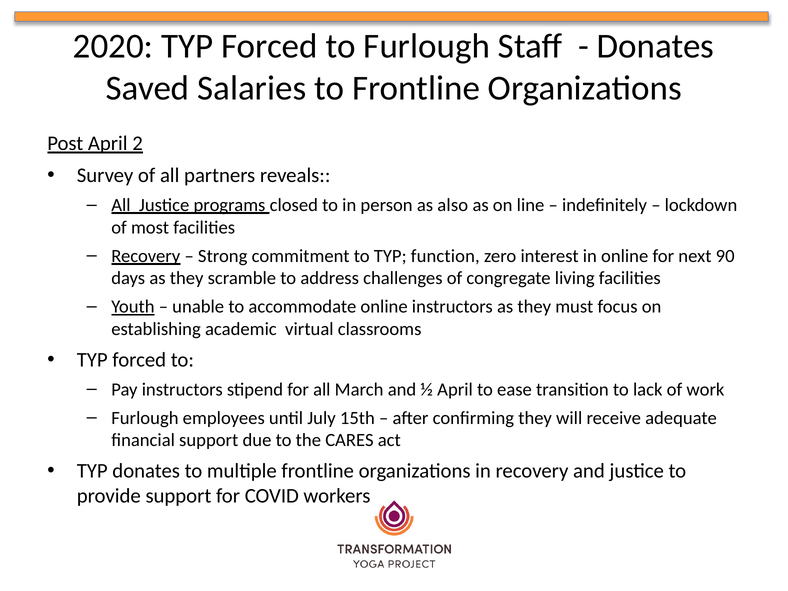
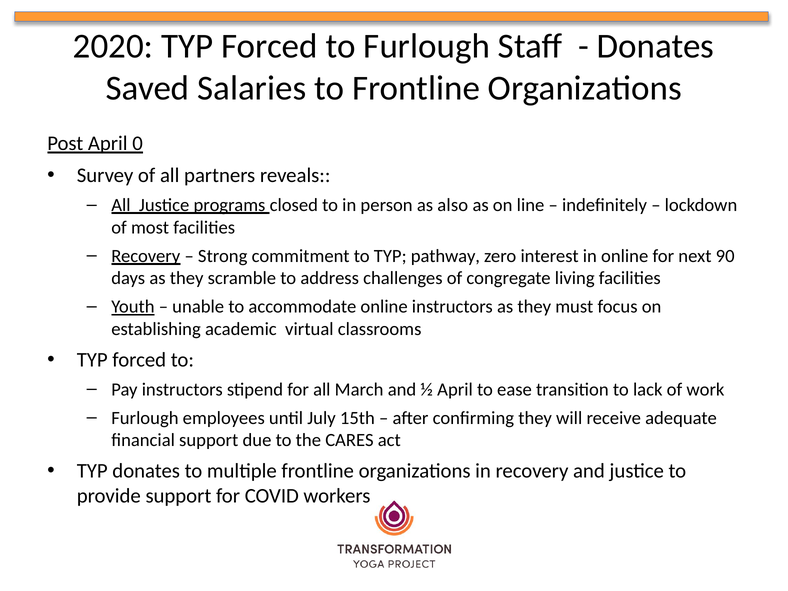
2: 2 -> 0 (138, 144)
function: function -> pathway (445, 256)
